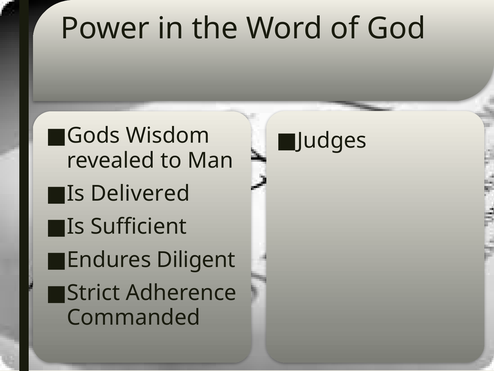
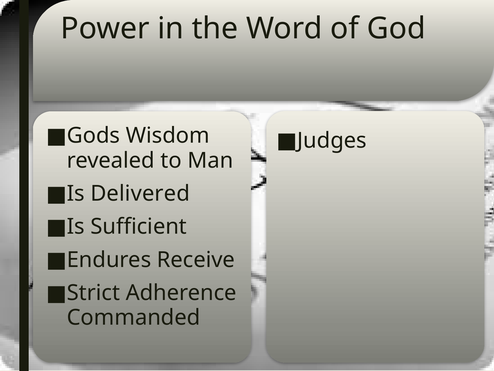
Diligent: Diligent -> Receive (196, 259)
